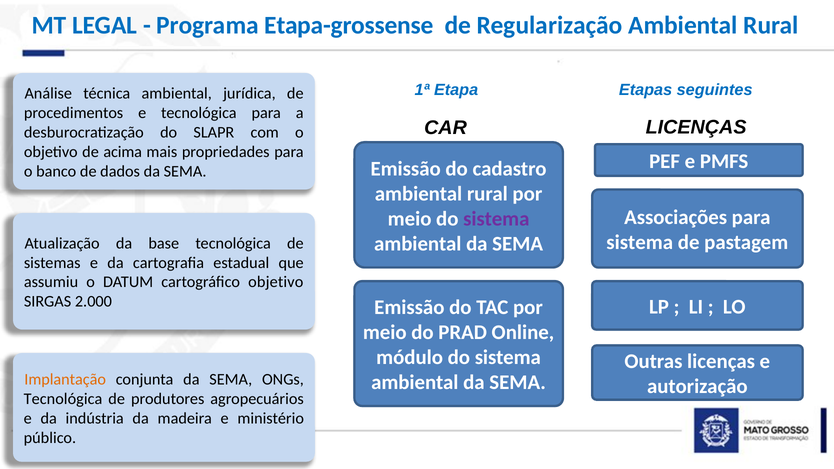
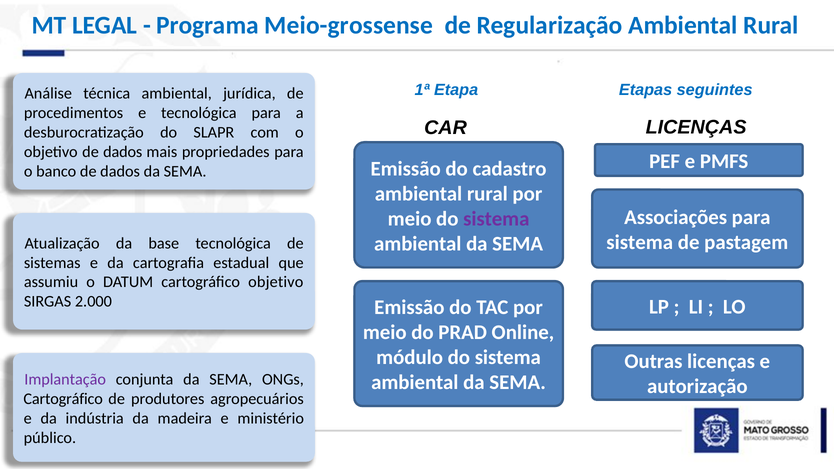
Etapa-grossense: Etapa-grossense -> Meio-grossense (349, 25)
objetivo de acima: acima -> dados (123, 152)
Implantação colour: orange -> purple (65, 379)
Tecnológica: Tecnológica -> Cartográfico (63, 399)
